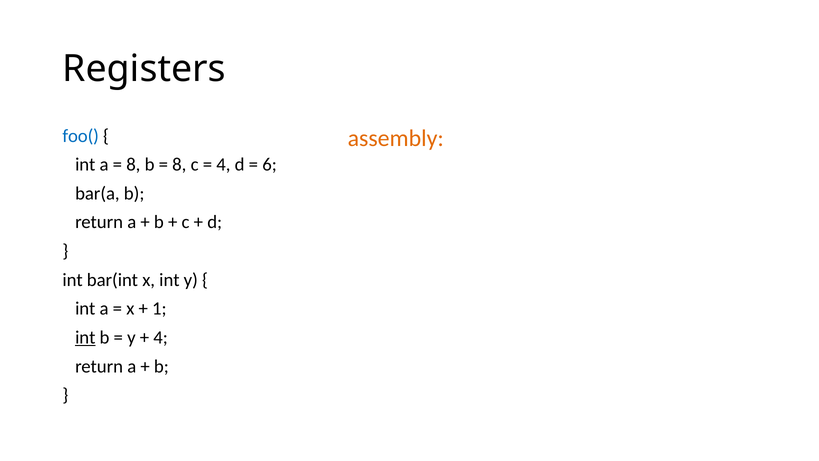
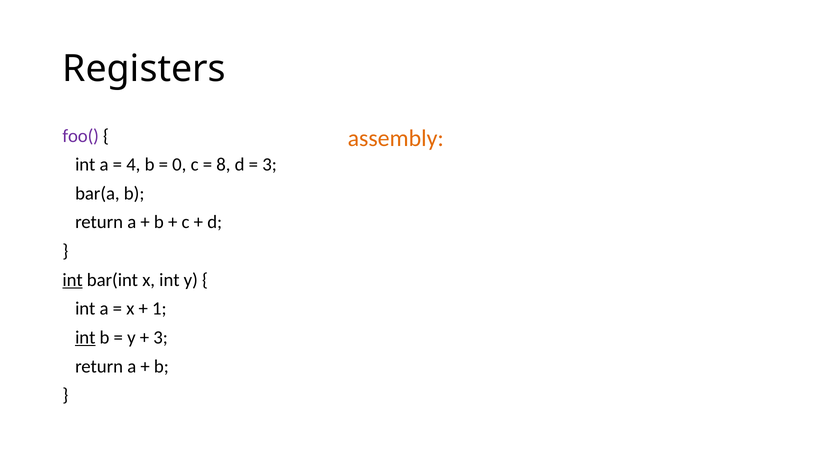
foo( colour: blue -> purple (81, 136)
8: 8 -> 4 (133, 165)
8: 8 -> 0 (179, 165)
4: 4 -> 8 (223, 165)
6: 6 -> 3 (270, 165)
int underline: none -> present (73, 280)
4: 4 -> 3 (161, 337)
